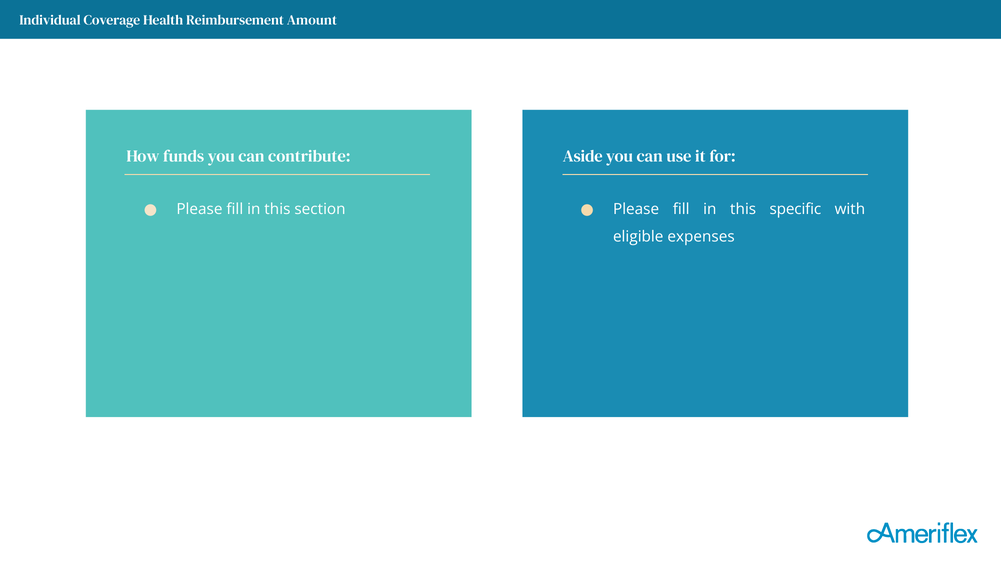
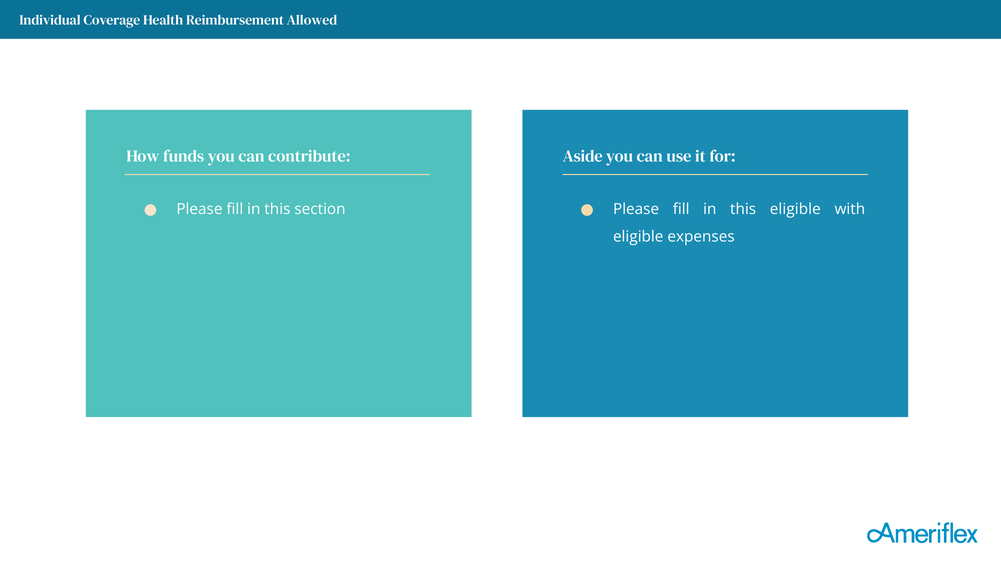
Amount: Amount -> Allowed (312, 20)
this specific: specific -> eligible (795, 209)
